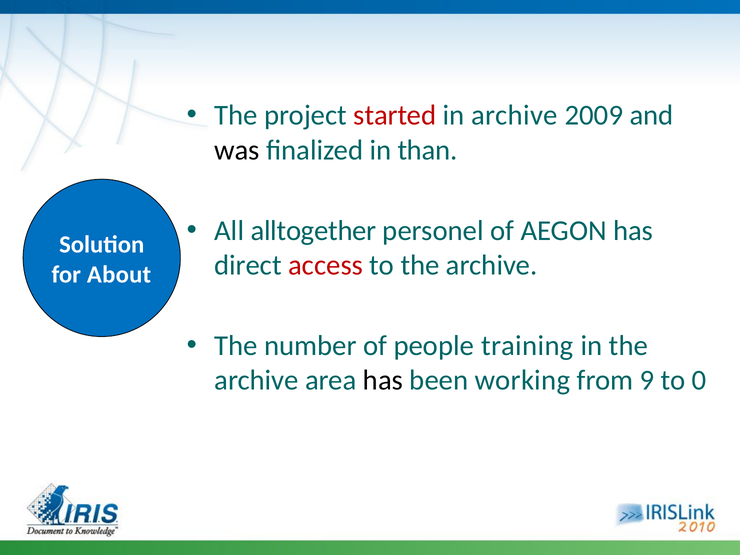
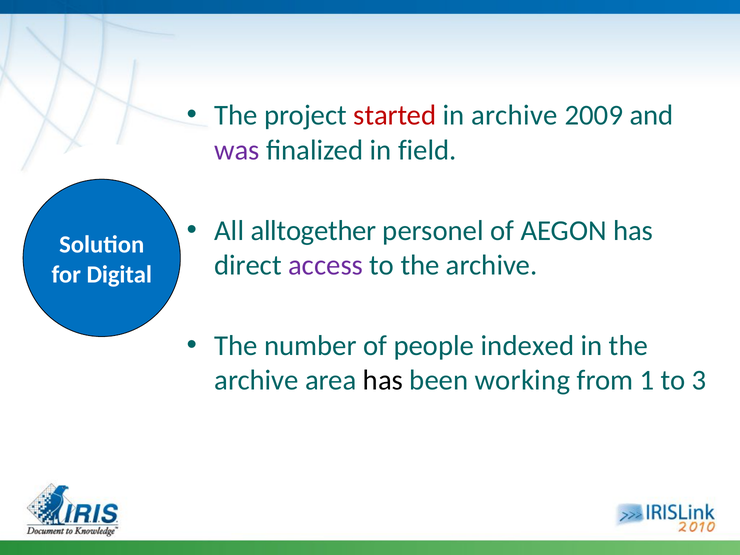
was colour: black -> purple (237, 150)
than: than -> field (427, 150)
access colour: red -> purple (326, 265)
About: About -> Digital (119, 274)
training: training -> indexed (527, 346)
9: 9 -> 1 (647, 380)
0: 0 -> 3 (699, 380)
